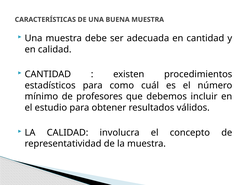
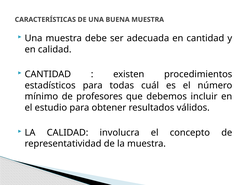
como: como -> todas (122, 86)
